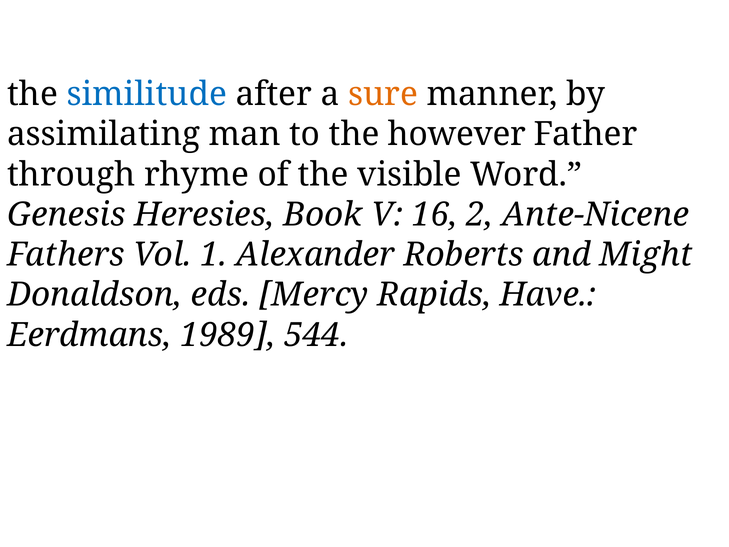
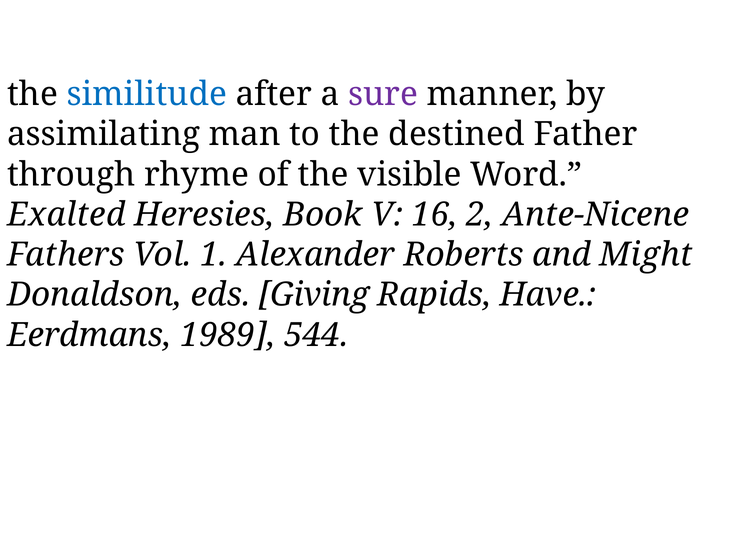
sure colour: orange -> purple (383, 94)
however: however -> destined (457, 134)
Genesis: Genesis -> Exalted (66, 215)
Mercy: Mercy -> Giving (314, 295)
